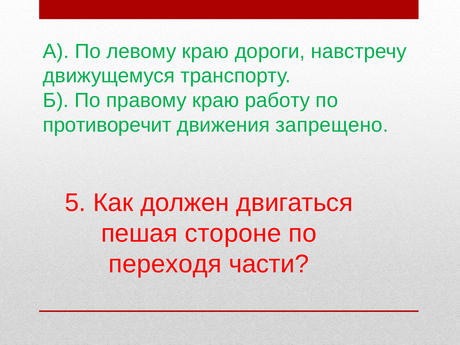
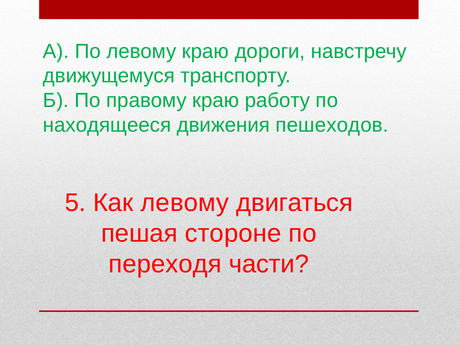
противоречит: противоречит -> находящееся (107, 125)
запрещено: запрещено -> пешеходов (332, 125)
Как должен: должен -> левому (185, 203)
